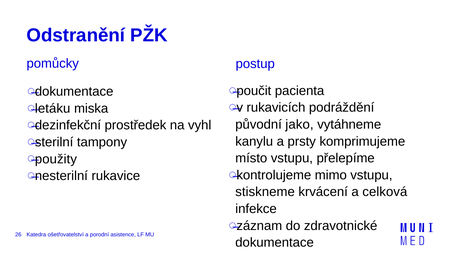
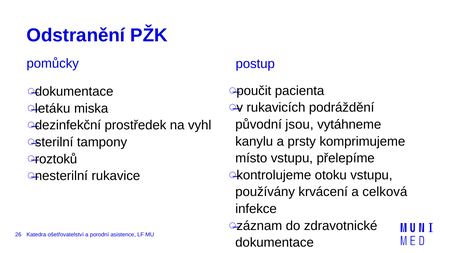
jako: jako -> jsou (299, 124)
použity: použity -> roztoků (56, 159)
mimo: mimo -> otoku (331, 175)
stiskneme: stiskneme -> používány (265, 192)
